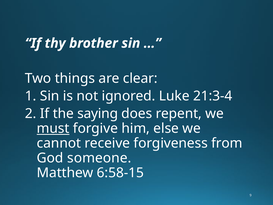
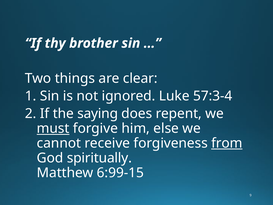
21:3-4: 21:3-4 -> 57:3-4 (213, 96)
from underline: none -> present (227, 143)
someone: someone -> spiritually (99, 158)
6:58-15: 6:58-15 -> 6:99-15 (120, 173)
